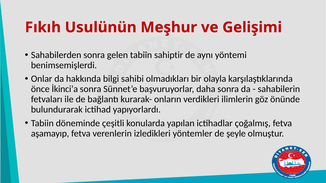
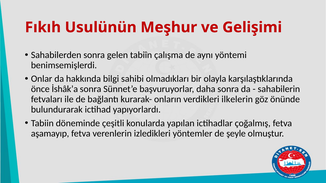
sahiptir: sahiptir -> çalışma (169, 55)
İkinci’a: İkinci’a -> İshâk’a (65, 89)
ilimlerin: ilimlerin -> ilkelerin (237, 100)
